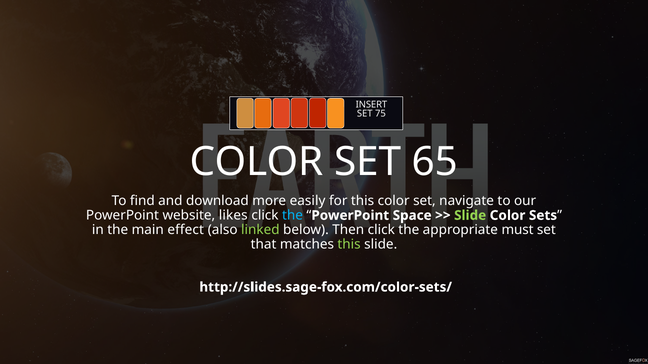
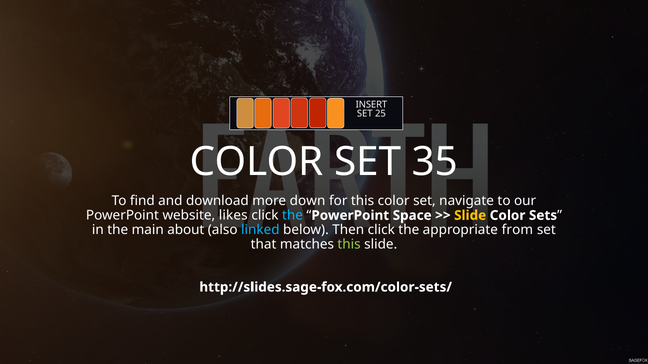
75: 75 -> 25 (380, 114)
65: 65 -> 35 (435, 162)
easily: easily -> down (308, 201)
Slide colour: light green -> yellow (470, 216)
effect: effect -> about (186, 230)
linked colour: light green -> light blue (260, 230)
must: must -> from (517, 230)
